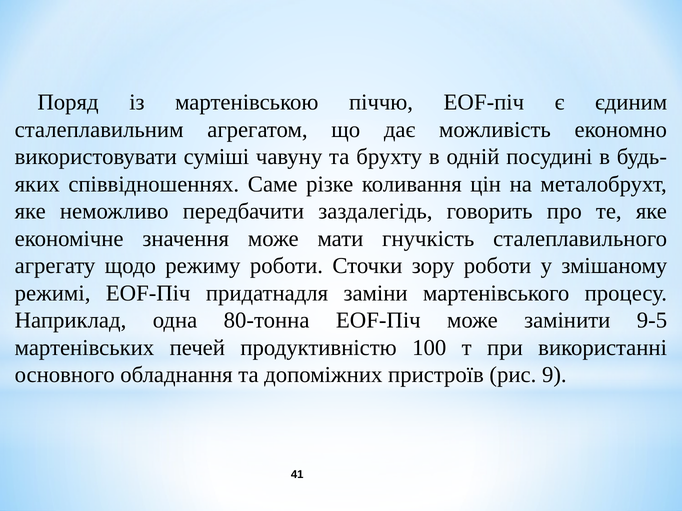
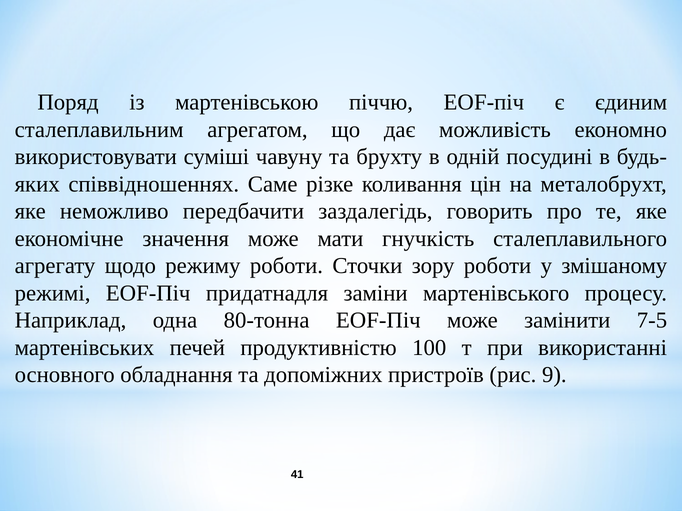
9-5: 9-5 -> 7-5 (652, 321)
